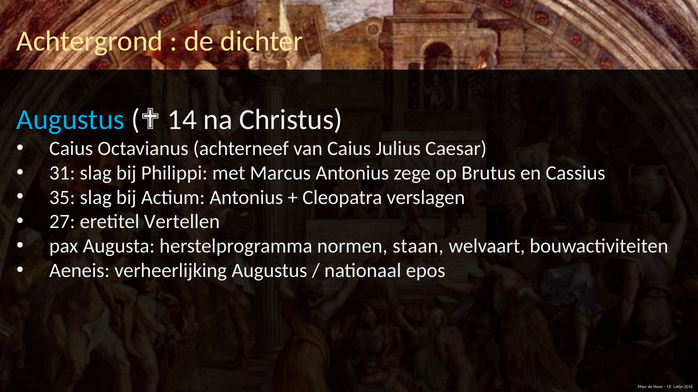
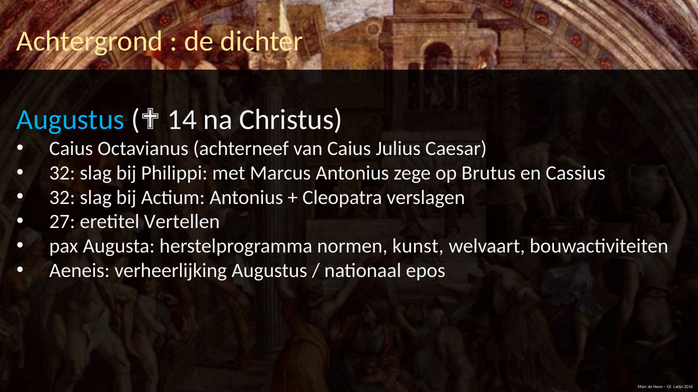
31: 31 -> 32 (62, 173)
35: 35 -> 32 (62, 198)
staan: staan -> kunst (418, 247)
